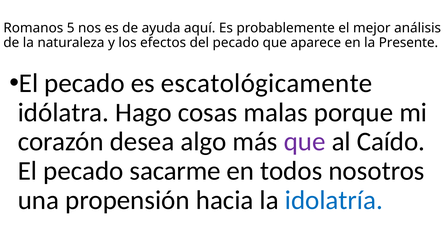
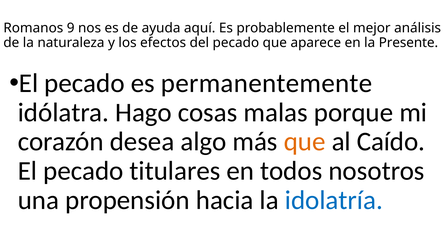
5: 5 -> 9 (71, 28)
escatológicamente: escatológicamente -> permanentemente (267, 83)
que colour: purple -> orange (305, 142)
sacarme: sacarme -> titulares (175, 171)
